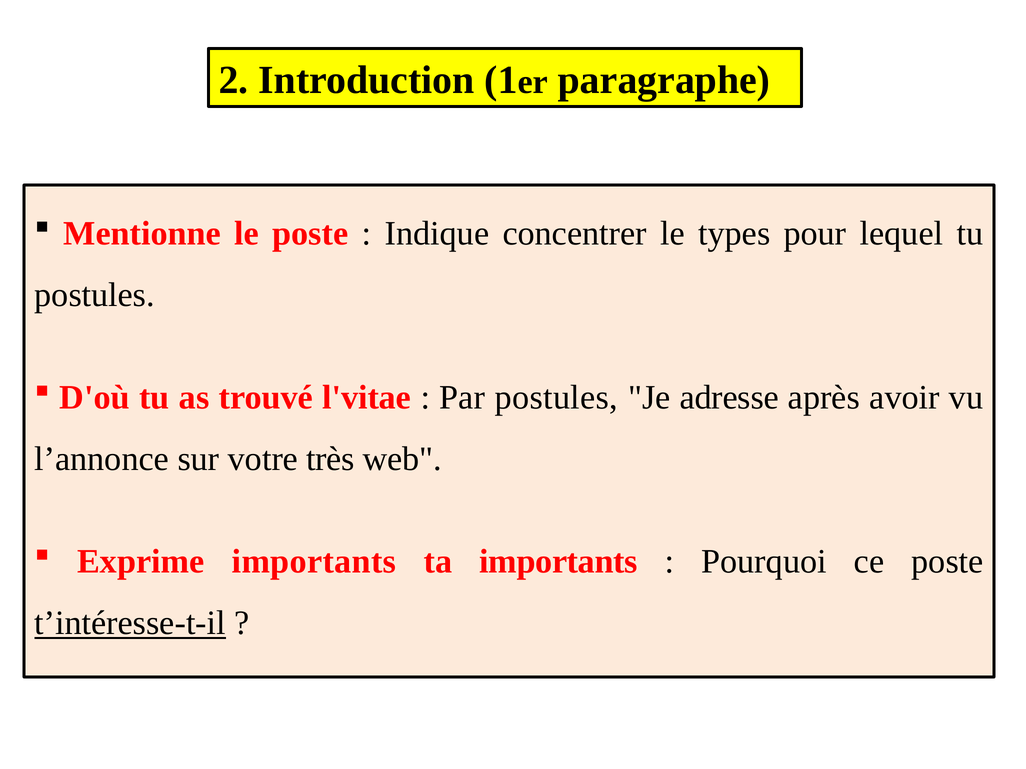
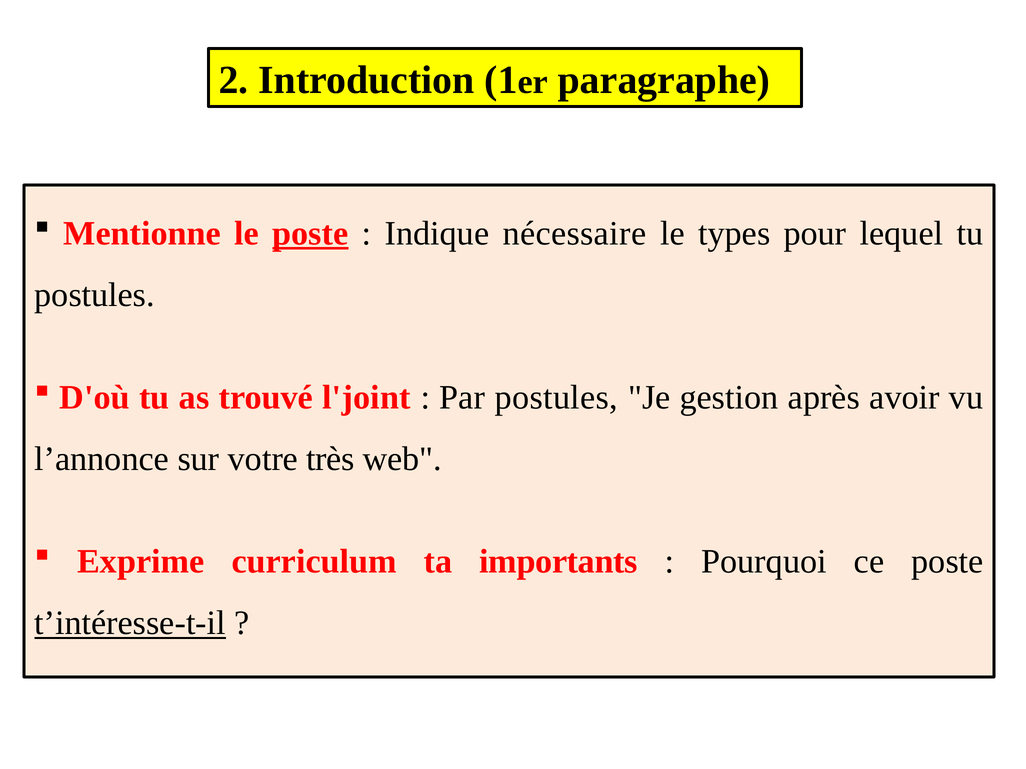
poste underline: none -> present (310, 234)
concentrer: concentrer -> nécessaire (574, 234)
l'vitae: l'vitae -> l'joint (367, 398)
adresse: adresse -> gestion (729, 398)
Exprime importants: importants -> curriculum (314, 562)
